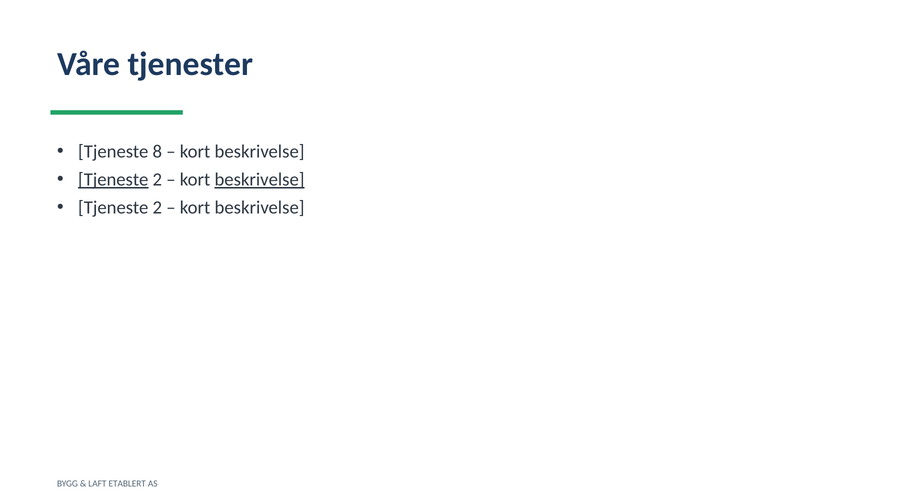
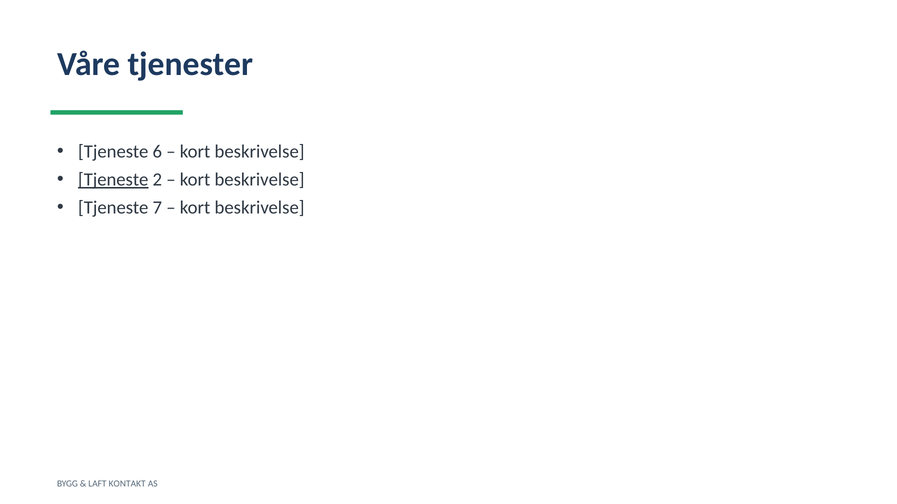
8: 8 -> 6 (157, 152)
beskrivelse underline: present -> none (260, 180)
2: 2 -> 7 (157, 208)
ETABLERT: ETABLERT -> KONTAKT (127, 484)
